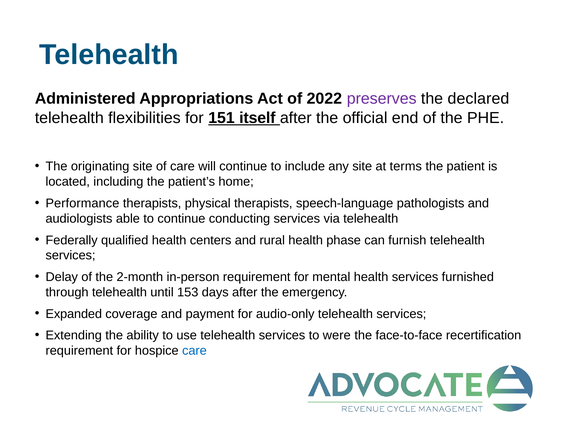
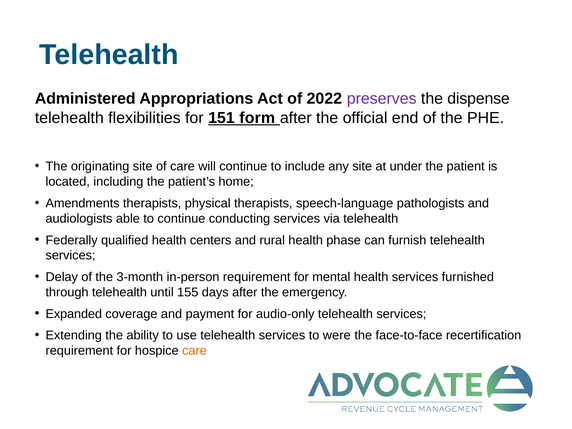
declared: declared -> dispense (479, 99)
itself: itself -> form (257, 118)
terms: terms -> under (406, 166)
Performance: Performance -> Amendments (83, 203)
2-month: 2-month -> 3-month (140, 277)
153: 153 -> 155 (188, 292)
care colour: blue -> orange (194, 351)
